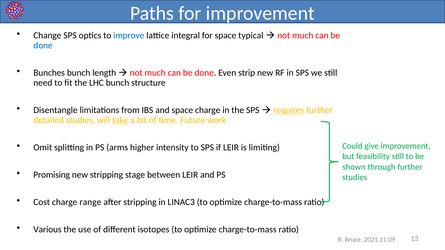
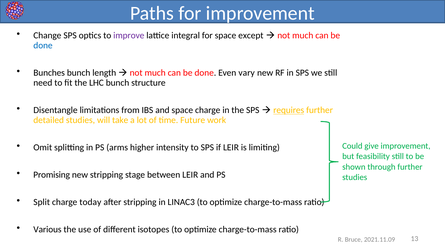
improve colour: blue -> purple (129, 35)
typical: typical -> except (251, 35)
strip: strip -> vary (247, 73)
take underline: present -> none (120, 120)
Cost: Cost -> Split (42, 202)
range: range -> today (90, 202)
